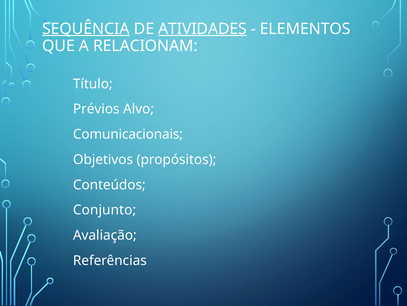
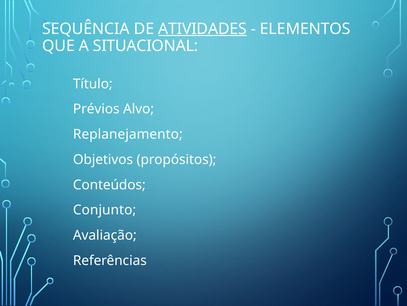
SEQUÊNCIA underline: present -> none (86, 29)
RELACIONAM: RELACIONAM -> SITUACIONAL (145, 46)
Comunicacionais: Comunicacionais -> Replanejamento (128, 134)
